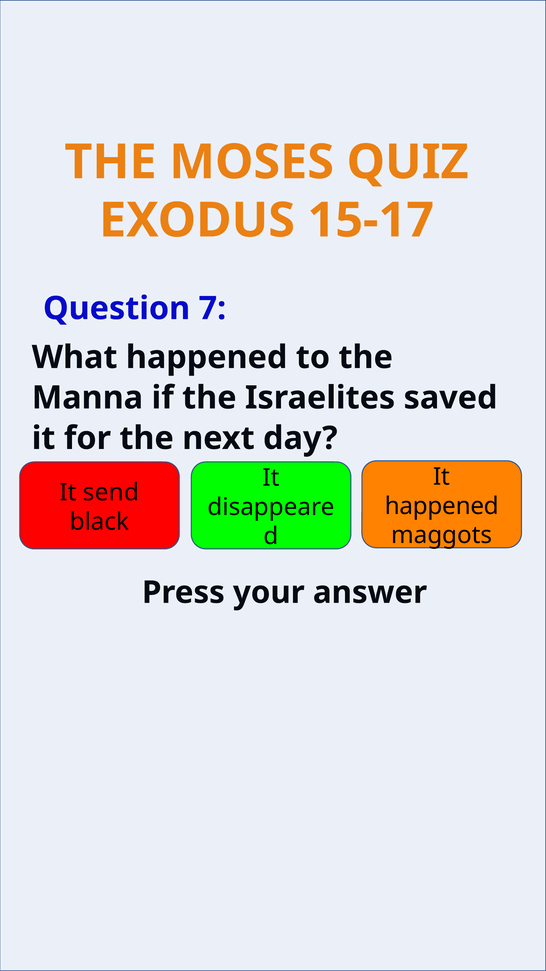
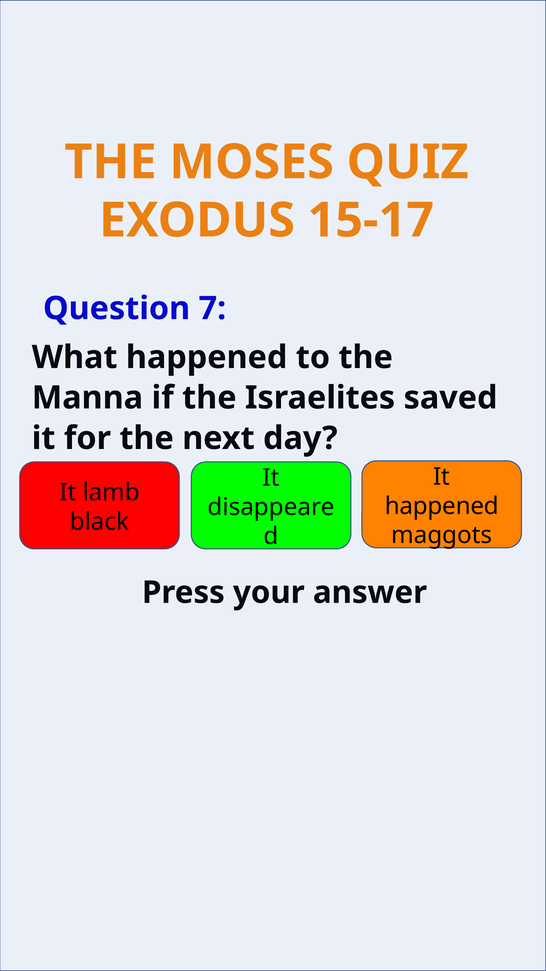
send: send -> lamb (111, 492)
